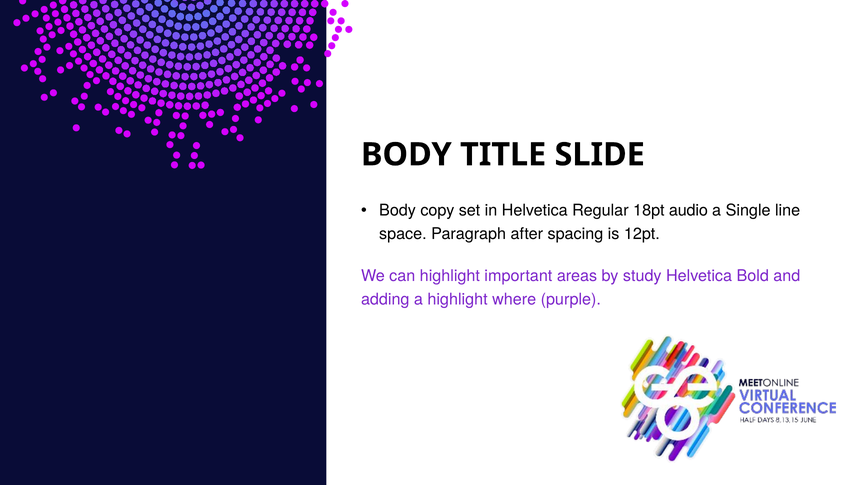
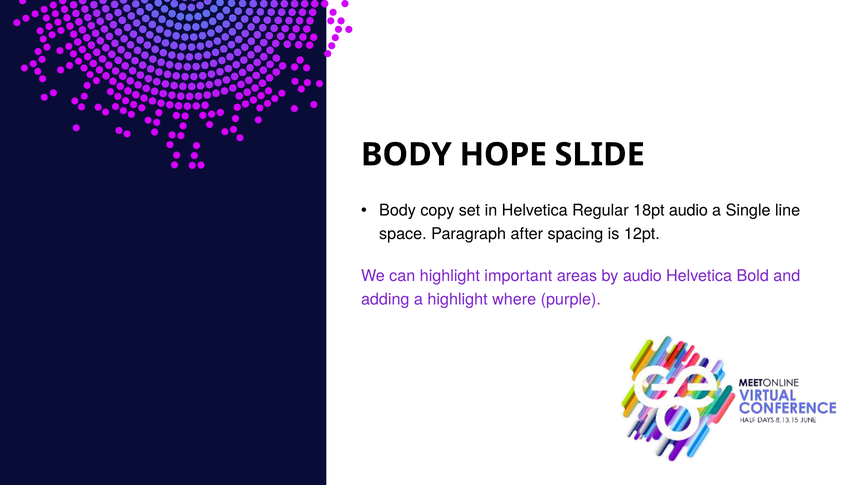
TITLE: TITLE -> HOPE (503, 155)
by study: study -> audio (642, 276)
